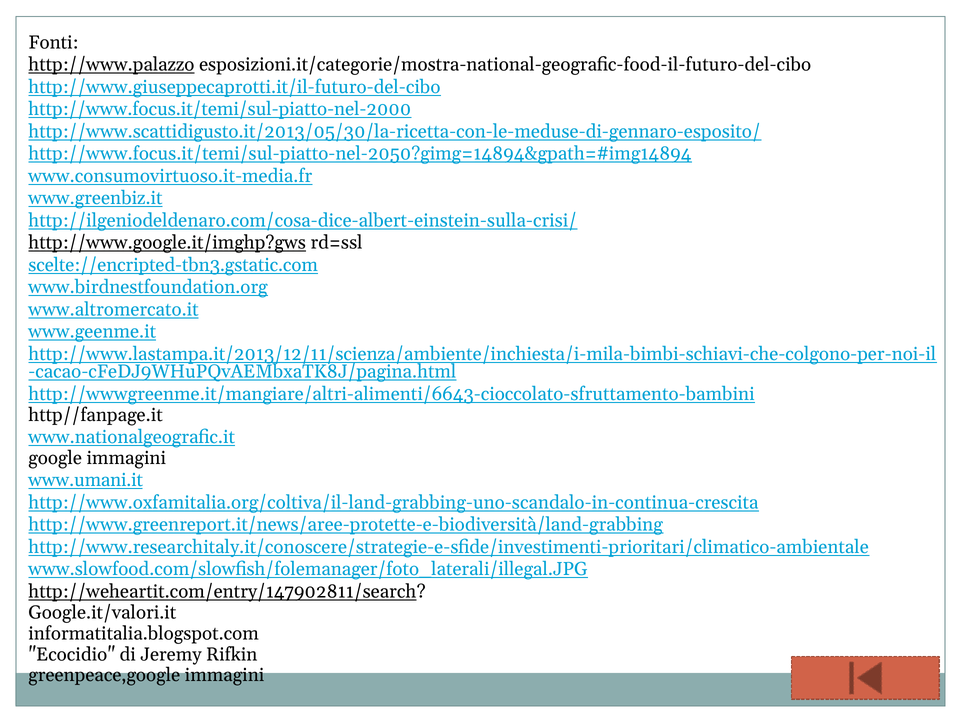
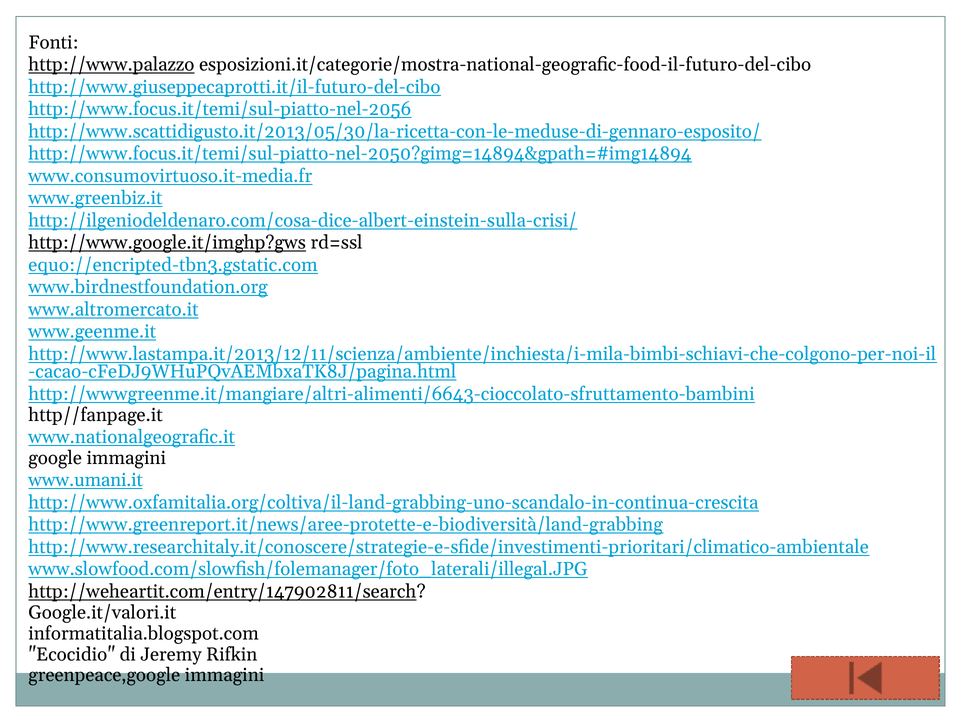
http://www.focus.it/temi/sul-piatto-nel-2000: http://www.focus.it/temi/sul-piatto-nel-2000 -> http://www.focus.it/temi/sul-piatto-nel-2056 (220, 109)
scelte://encripted-tbn3.gstatic.com: scelte://encripted-tbn3.gstatic.com -> equo://encripted-tbn3.gstatic.com (173, 265)
